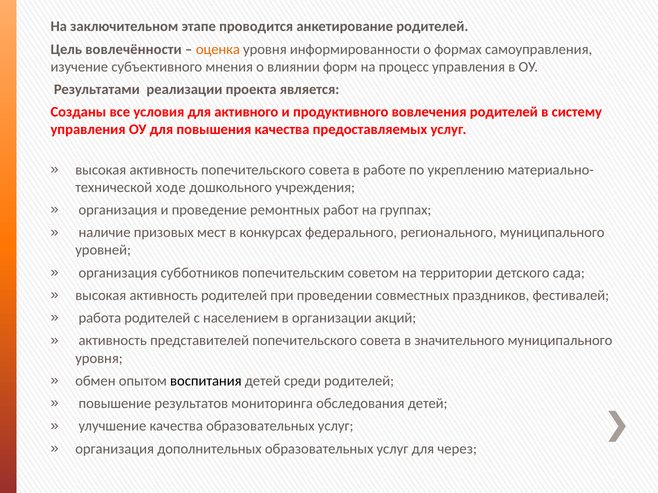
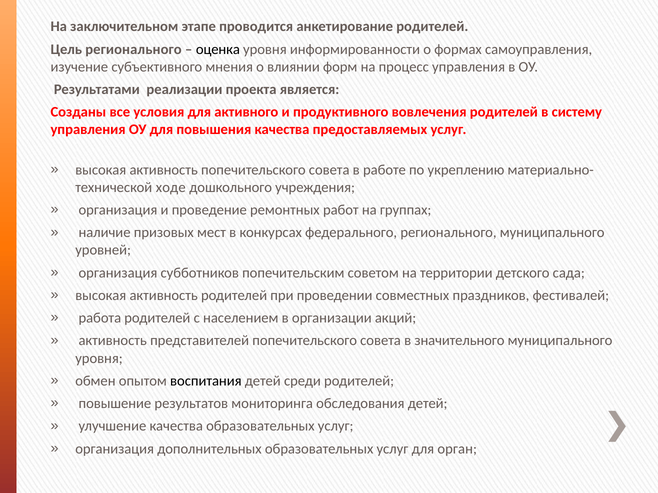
Цель вовлечённости: вовлечённости -> регионального (134, 49)
оценка colour: orange -> black (218, 49)
через: через -> орган (457, 449)
